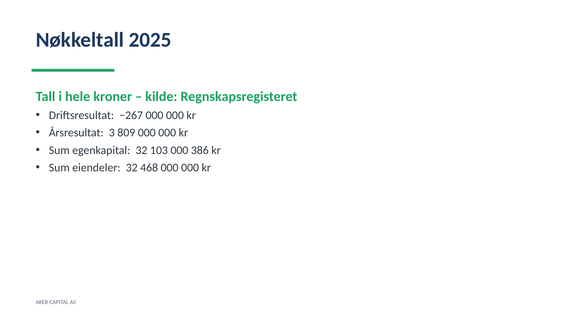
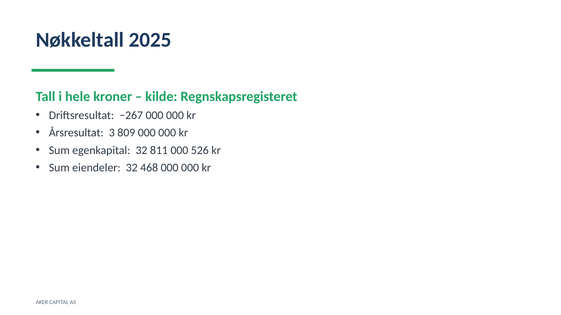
103: 103 -> 811 (159, 150)
386: 386 -> 526 (200, 150)
